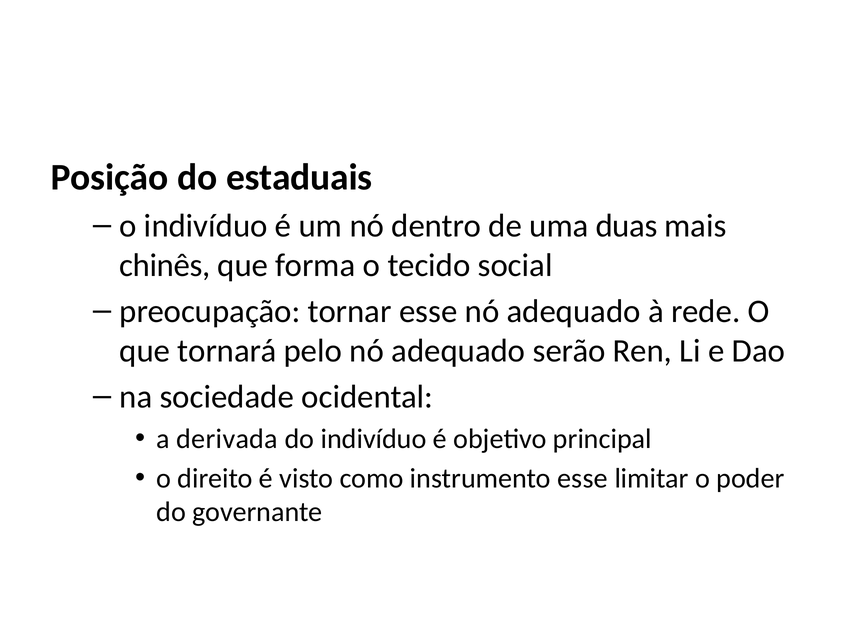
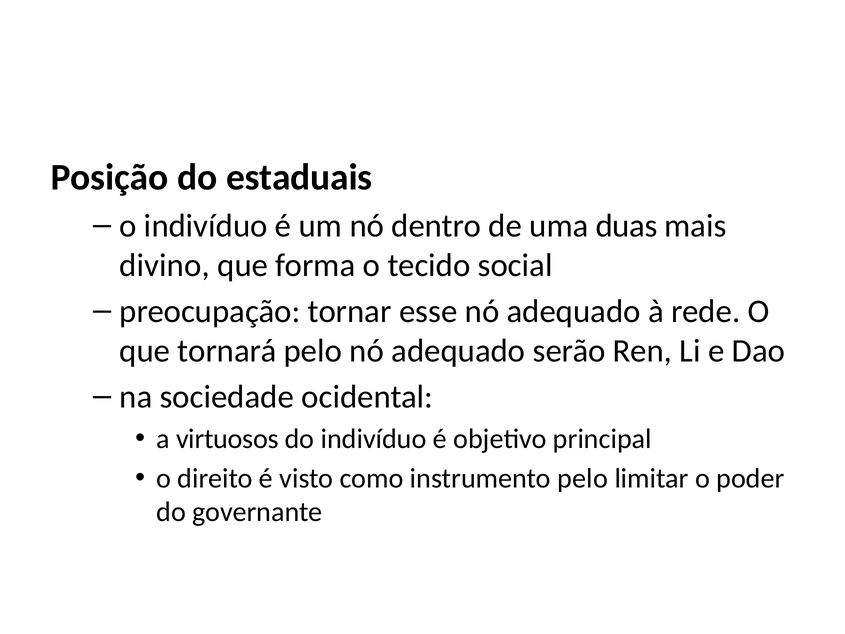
chinês: chinês -> divino (165, 265)
derivada: derivada -> virtuosos (227, 439)
instrumento esse: esse -> pelo (583, 478)
